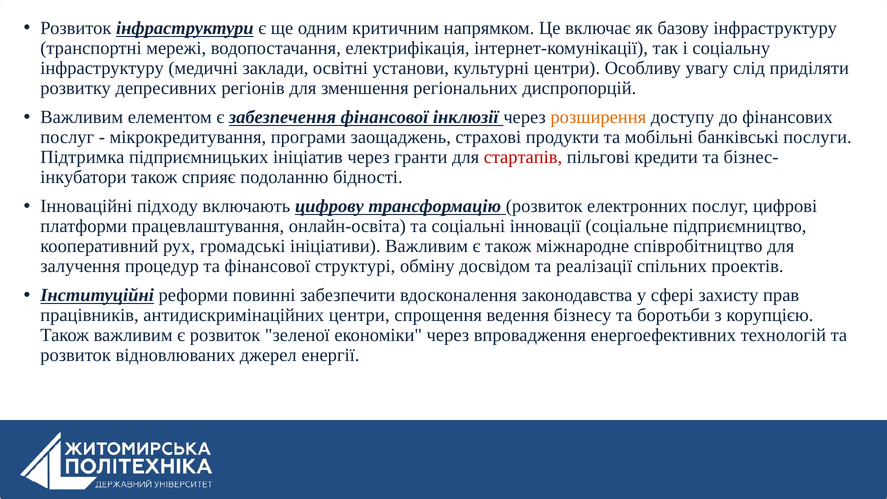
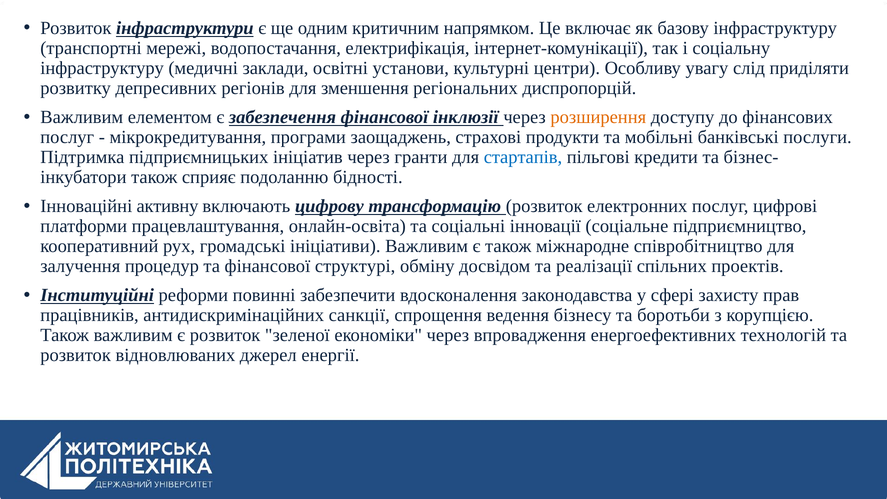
стартапів colour: red -> blue (523, 157)
підходу: підходу -> активну (167, 206)
антидискримінаційних центри: центри -> санкції (359, 315)
